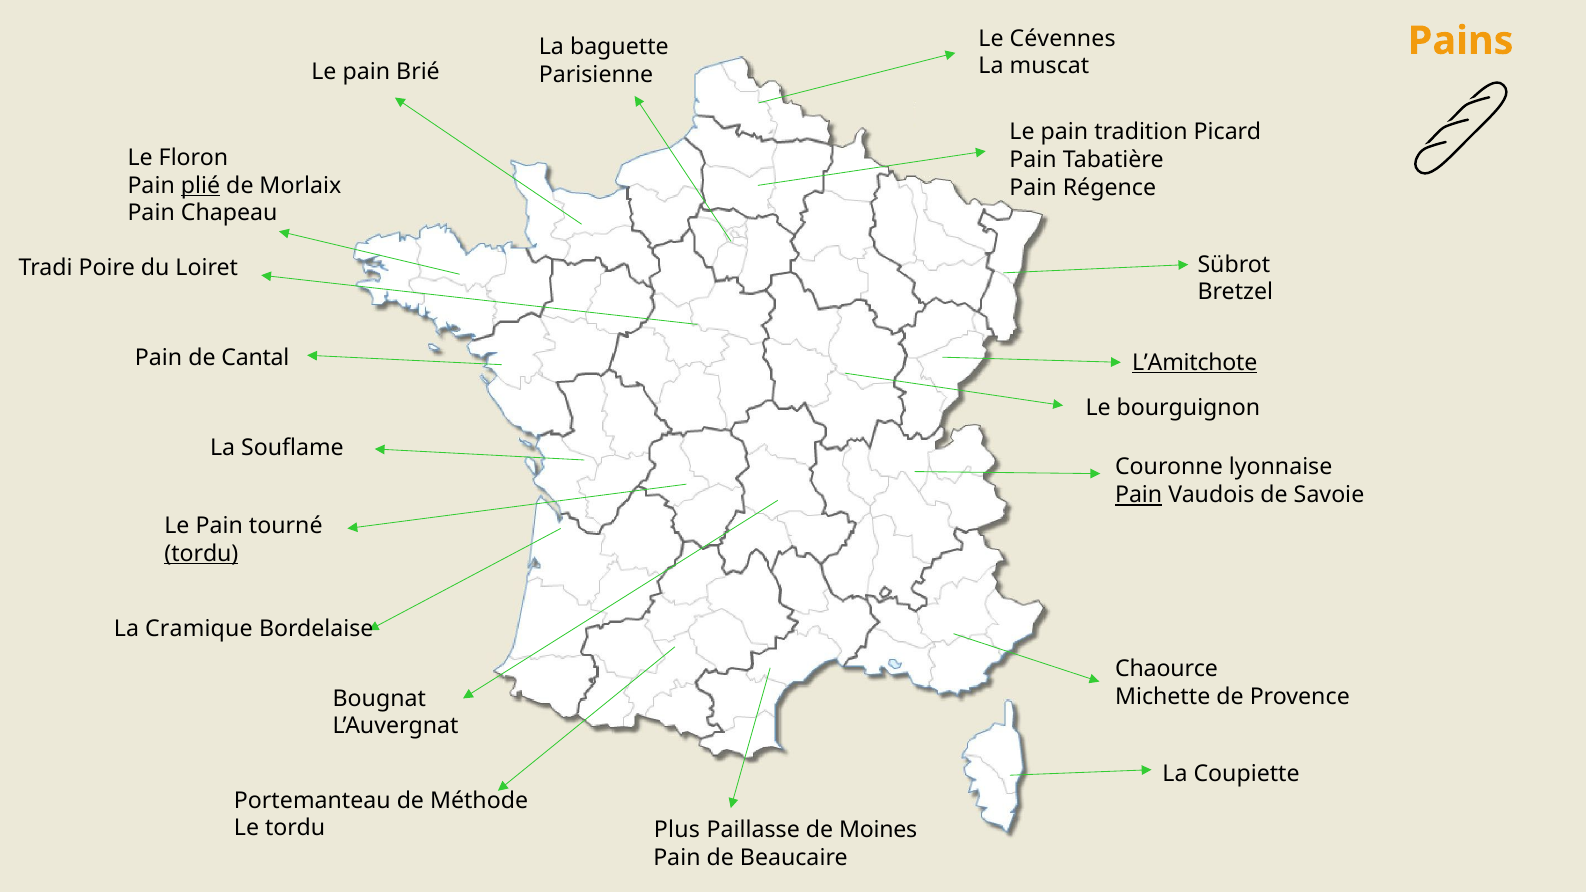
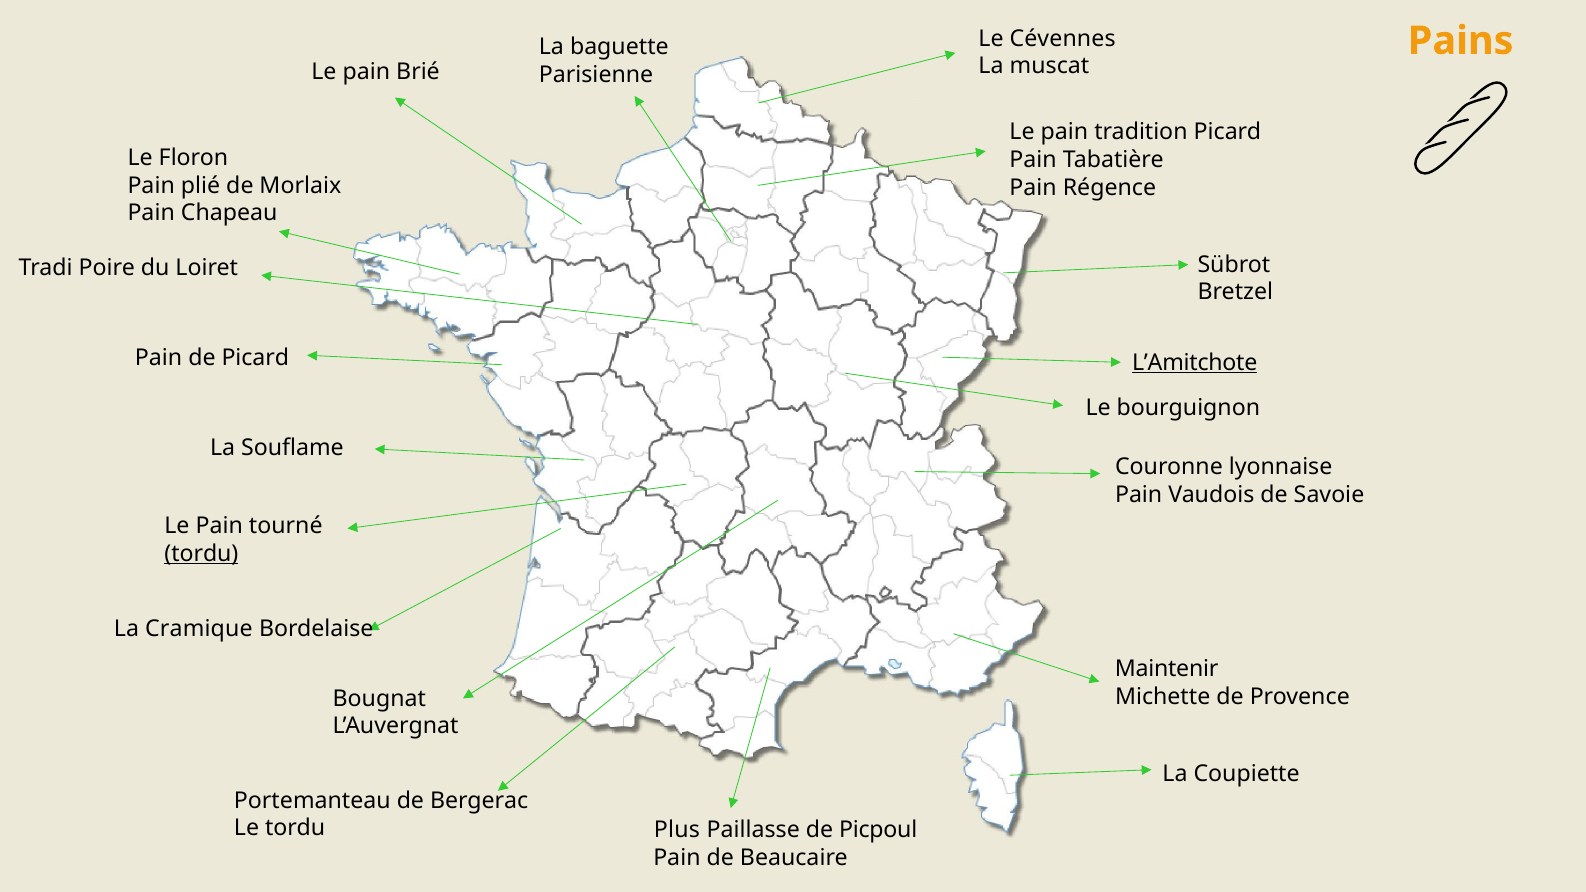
plié underline: present -> none (201, 186)
de Cantal: Cantal -> Picard (255, 358)
Pain underline: present -> none (1139, 495)
Chaource: Chaource -> Maintenir (1167, 669)
Méthode: Méthode -> Bergerac (479, 801)
Moines: Moines -> Picpoul (878, 830)
